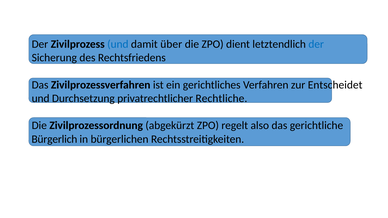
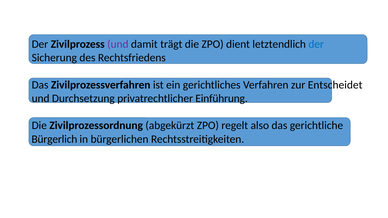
und colour: blue -> purple (118, 44)
über: über -> trägt (171, 44)
Rechtliche: Rechtliche -> Einführung (222, 98)
